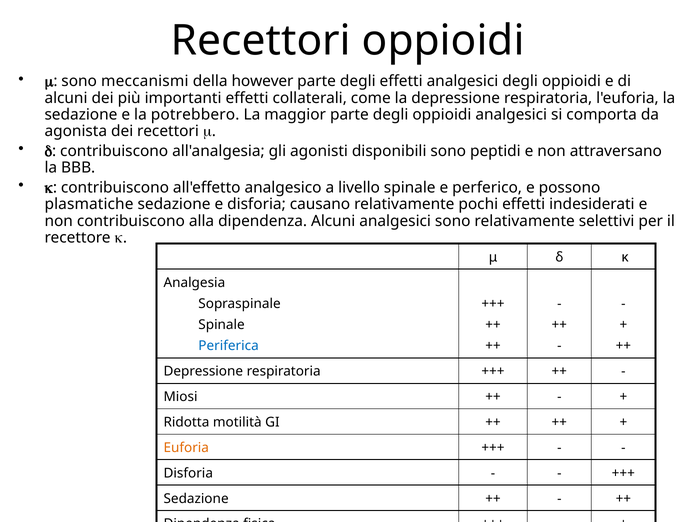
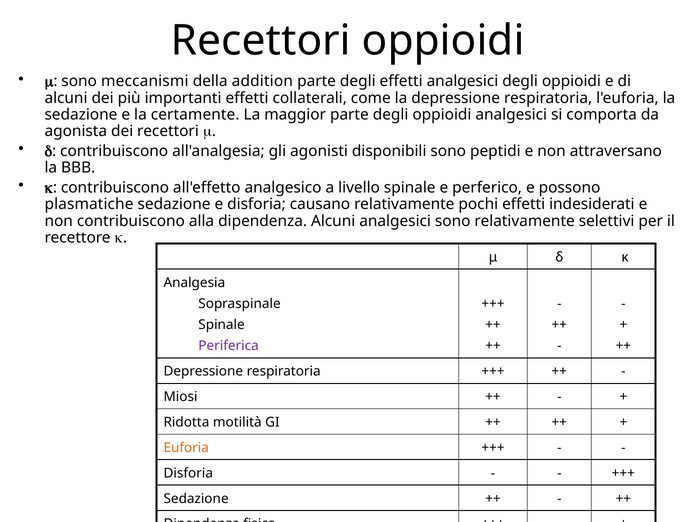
however: however -> addition (262, 81)
potrebbero: potrebbero -> certamente (195, 115)
Periferica colour: blue -> purple (229, 346)
